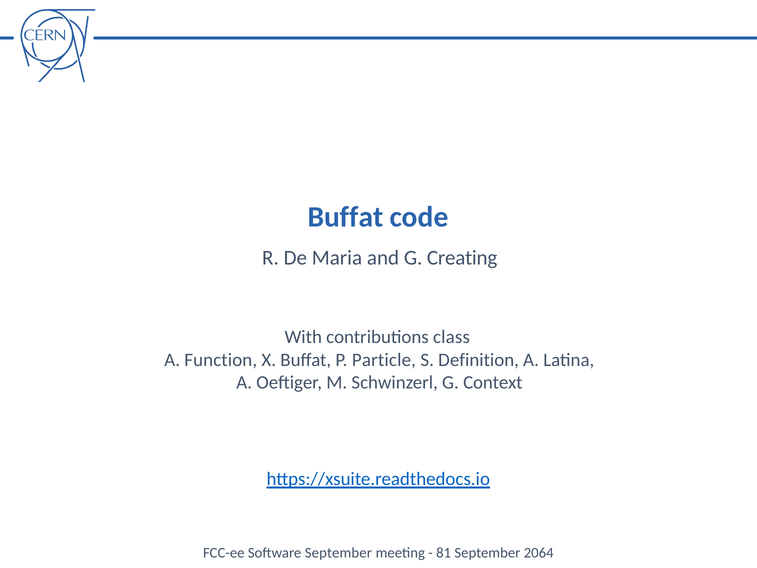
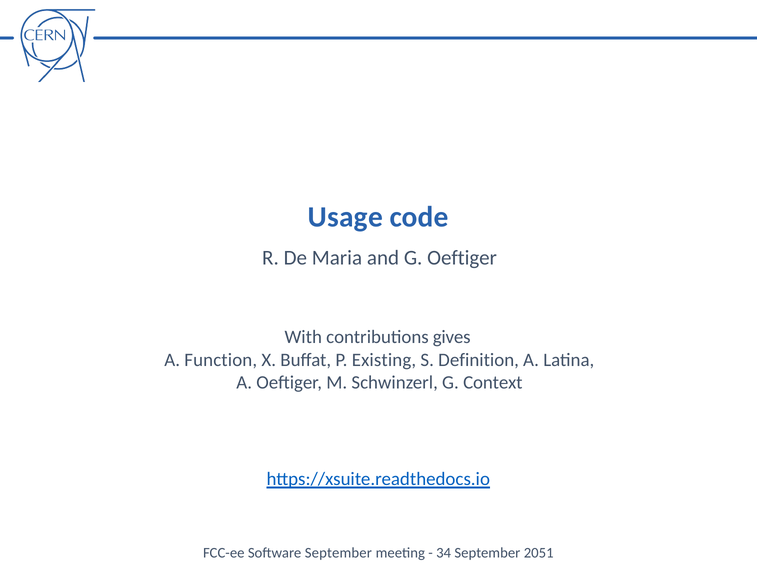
Buffat: Buffat -> Usage (345, 217)
G Creating: Creating -> Oeftiger (462, 258)
class: class -> gives (452, 337)
Particle: Particle -> Existing (384, 360)
81: 81 -> 34 (444, 553)
2064: 2064 -> 2051 (539, 553)
